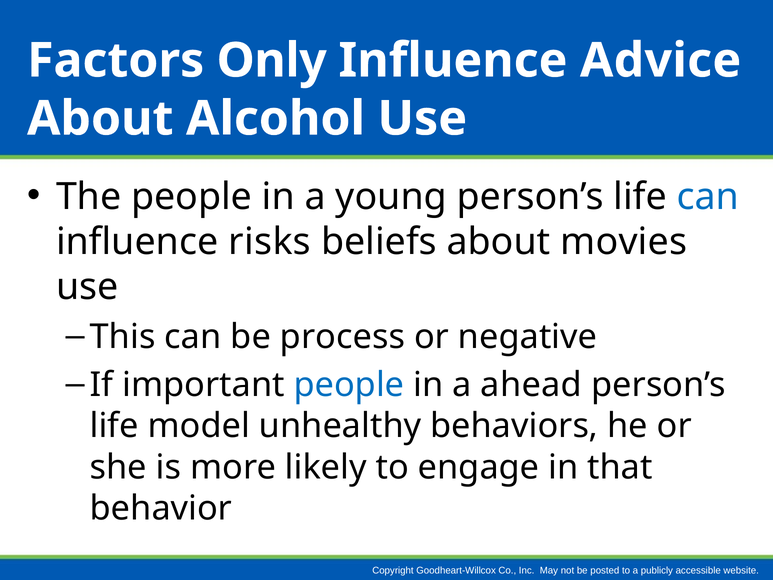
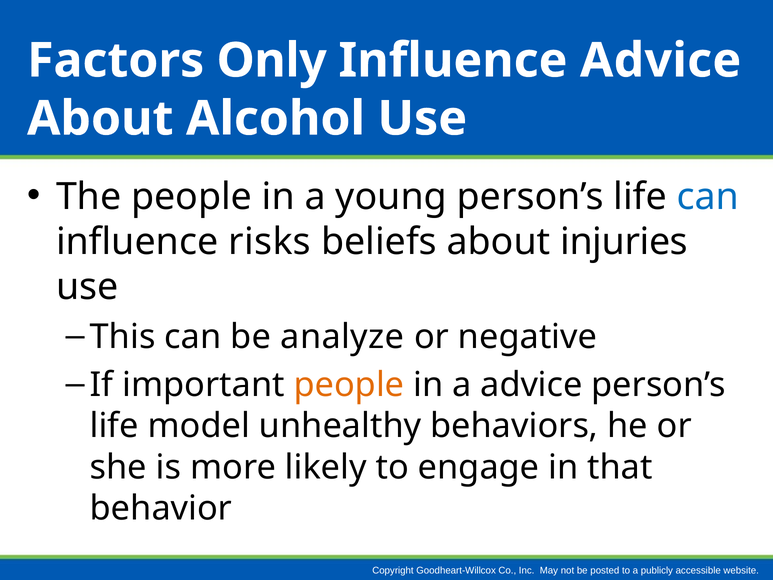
movies: movies -> injuries (624, 242)
process: process -> analyze (342, 337)
people colour: blue -> orange (349, 385)
a ahead: ahead -> advice (531, 385)
